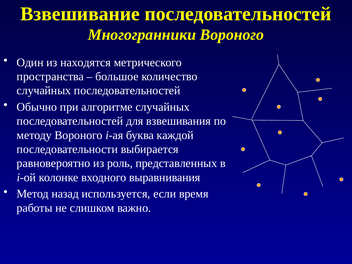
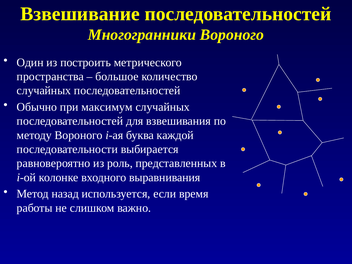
находятся: находятся -> построить (86, 62)
алгоритме: алгоритме -> максимум (107, 107)
